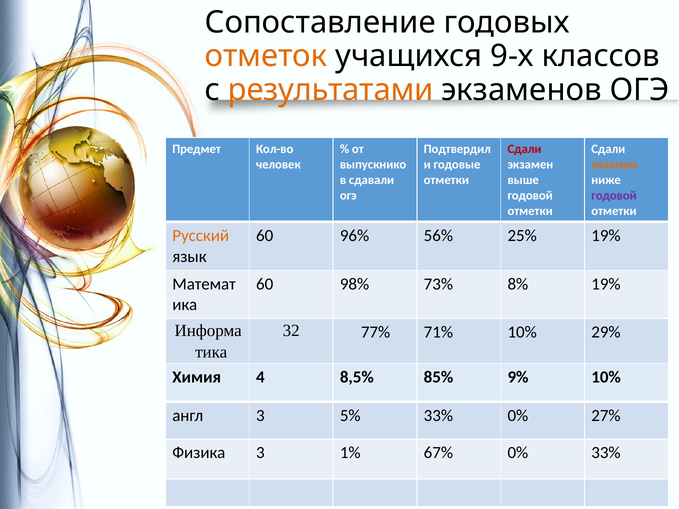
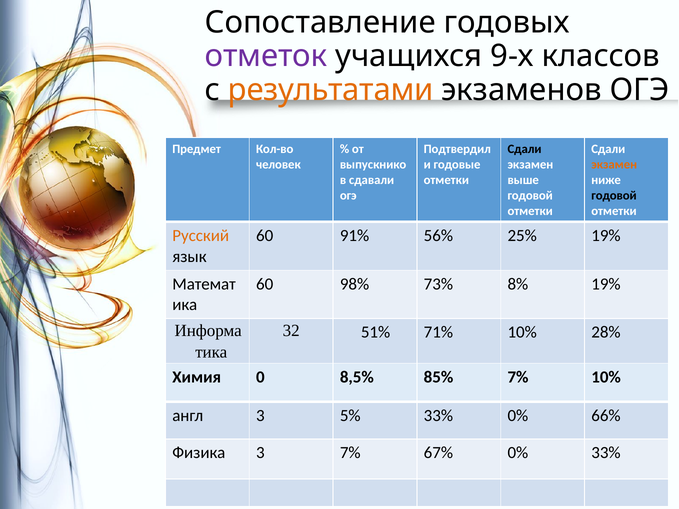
отметок colour: orange -> purple (266, 56)
Сдали colour: red -> black (525, 149)
годовой colour: purple -> black (614, 196)
96%: 96% -> 91% (355, 236)
77%: 77% -> 51% (376, 332)
29%: 29% -> 28% (606, 333)
4: 4 -> 0 (260, 377)
85% 9%: 9% -> 7% (518, 377)
27%: 27% -> 66% (606, 416)
3 1%: 1% -> 7% (350, 453)
